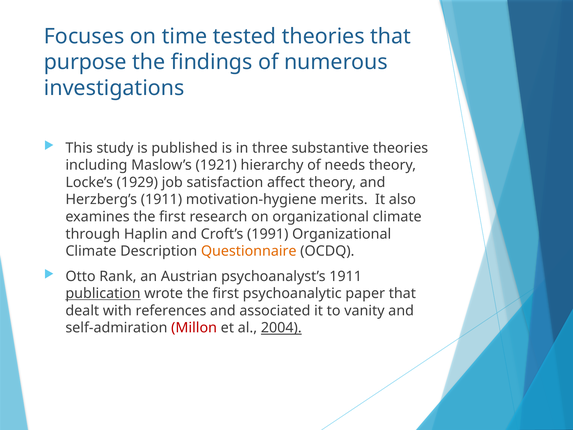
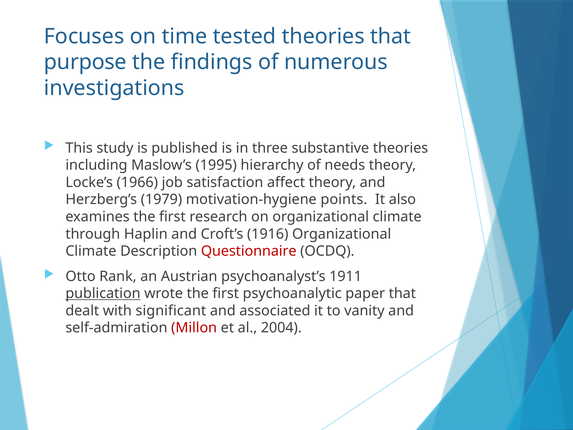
1921: 1921 -> 1995 (216, 165)
1929: 1929 -> 1966 (137, 182)
Herzberg’s 1911: 1911 -> 1979 (161, 199)
merits: merits -> points (344, 199)
1991: 1991 -> 1916 (268, 234)
Questionnaire colour: orange -> red (249, 251)
references: references -> significant (171, 311)
2004 underline: present -> none (281, 328)
